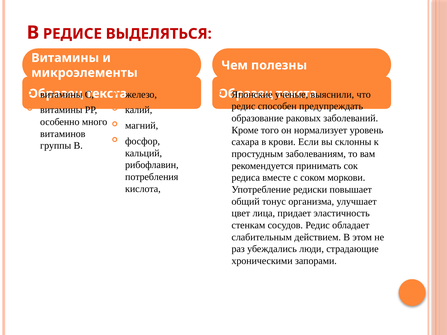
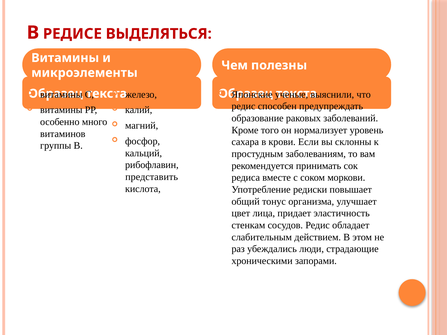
потребления: потребления -> представить (152, 177)
